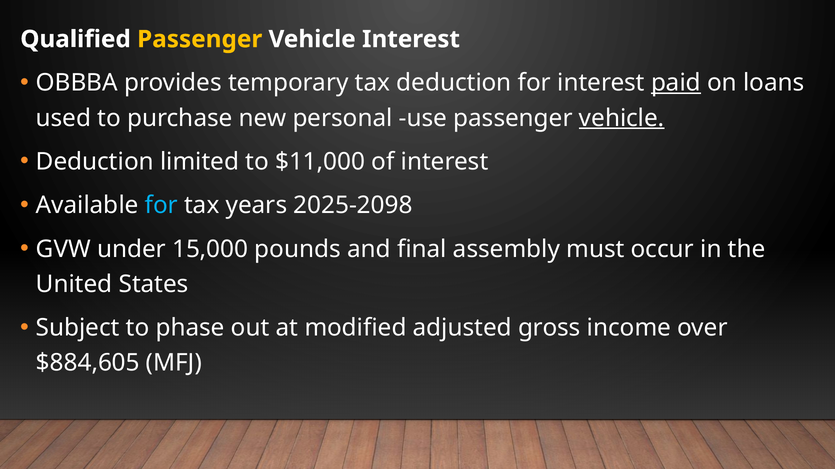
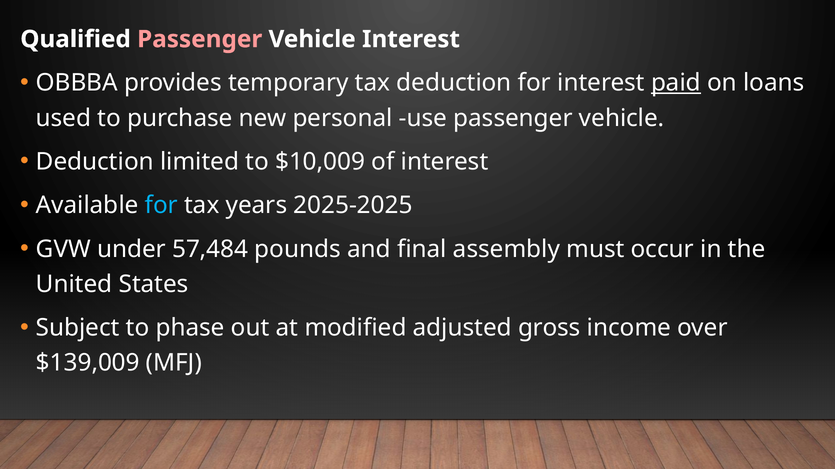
Passenger colour: yellow -> pink (200, 39)
vehicle underline: present -> none (622, 118)
$11,000: $11,000 -> $10,009 (320, 162)
2025-2098: 2025-2098 -> 2025-2025 (353, 206)
15,000: 15,000 -> 57,484 (210, 250)
$884,605: $884,605 -> $139,009 (88, 363)
